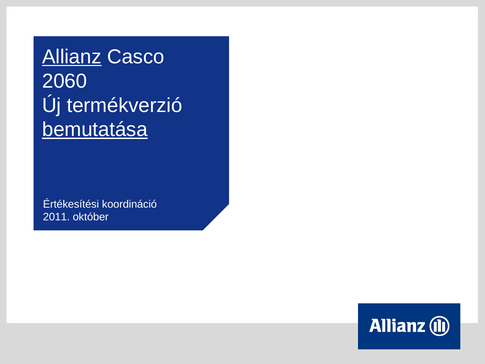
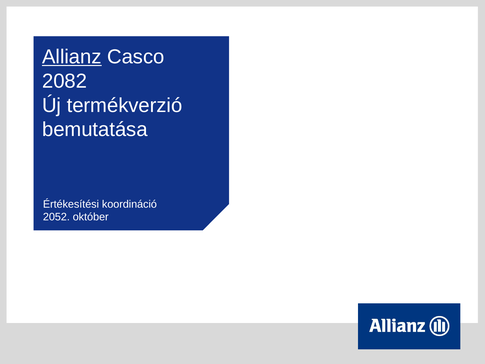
2060: 2060 -> 2082 (65, 81)
bemutatása underline: present -> none (95, 130)
2011: 2011 -> 2052 (56, 217)
